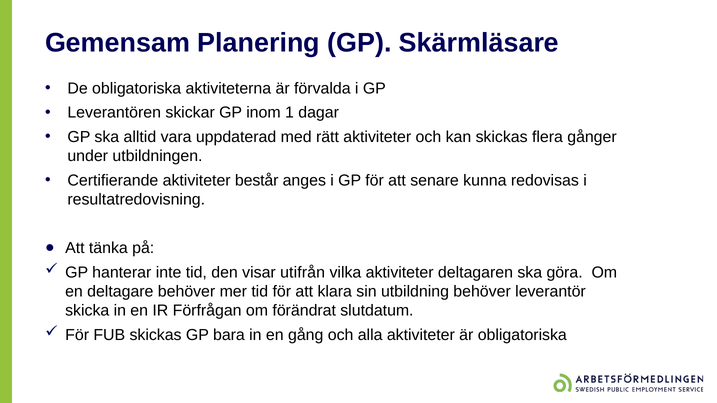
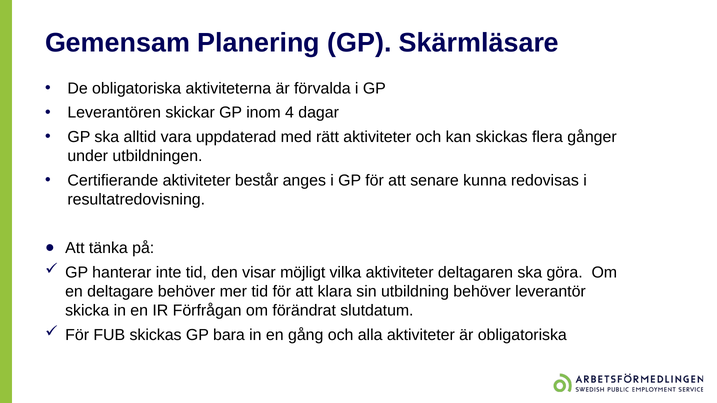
1: 1 -> 4 (289, 113)
utifrån: utifrån -> möjligt (303, 273)
